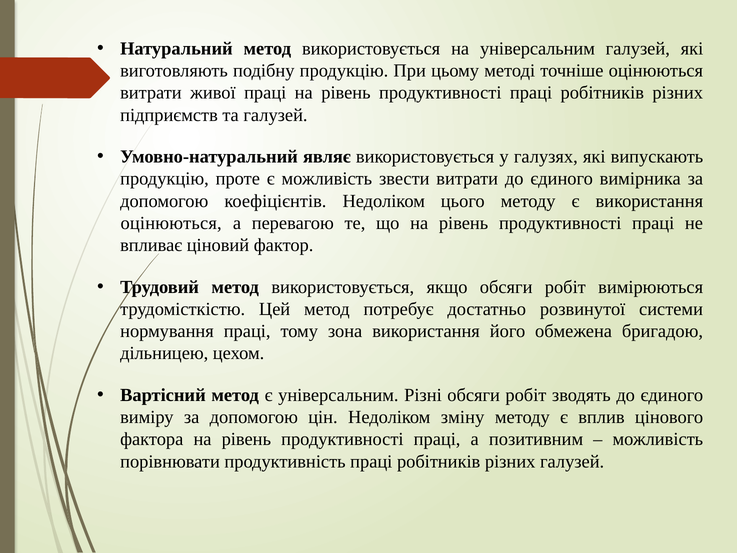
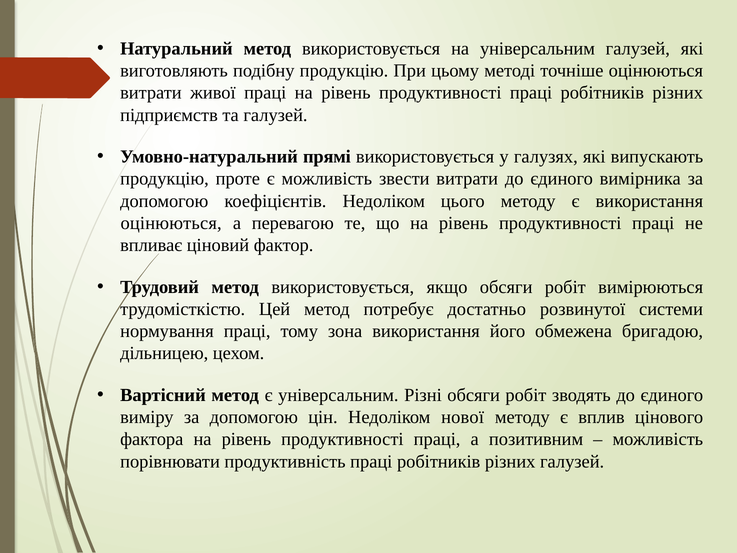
являє: являє -> прямі (327, 157)
зміну: зміну -> нової (463, 417)
